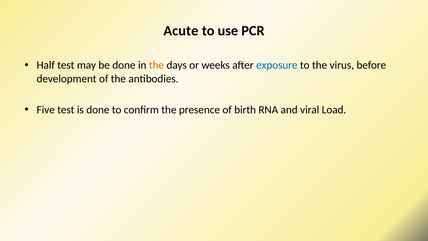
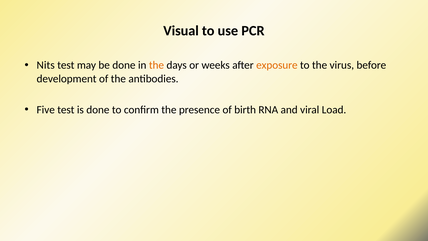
Acute: Acute -> Visual (181, 31)
Half: Half -> Nits (46, 65)
exposure colour: blue -> orange (277, 65)
